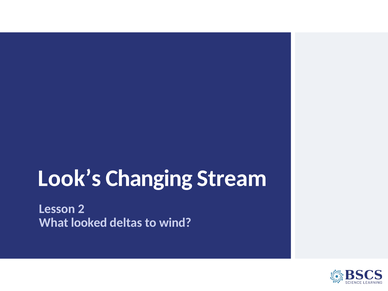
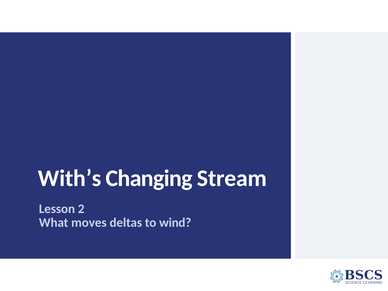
Look’s: Look’s -> With’s (70, 178)
looked: looked -> moves (89, 223)
